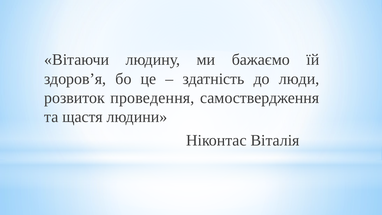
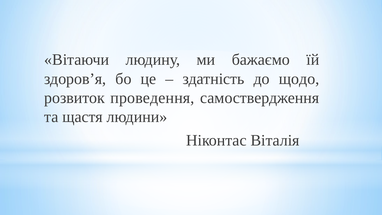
люди: люди -> щодо (299, 79)
